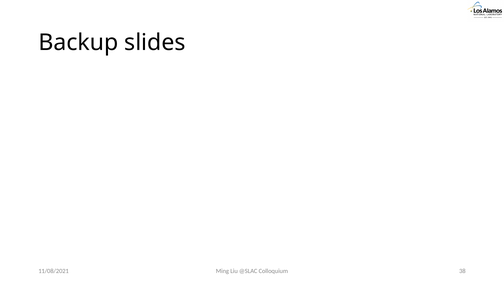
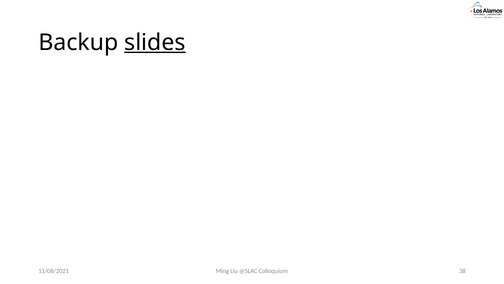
slides underline: none -> present (155, 42)
